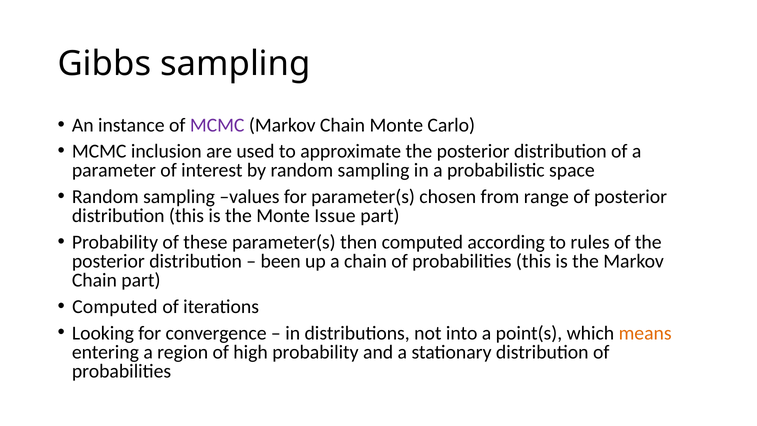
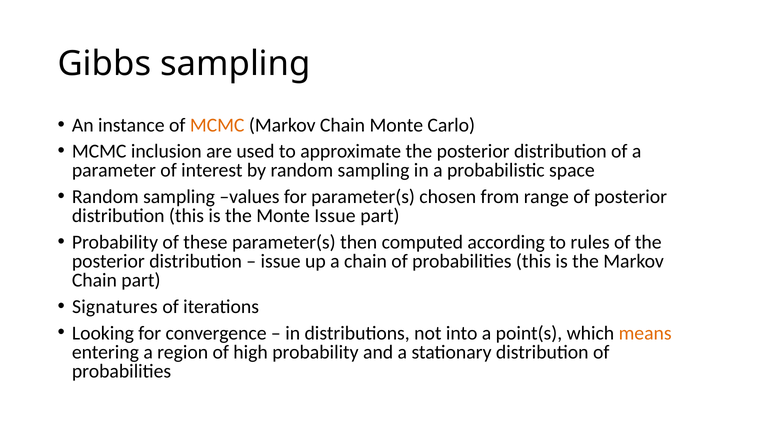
MCMC colour: purple -> orange (217, 125)
been: been -> issue (281, 261)
Computed: Computed -> Signatures (115, 307)
